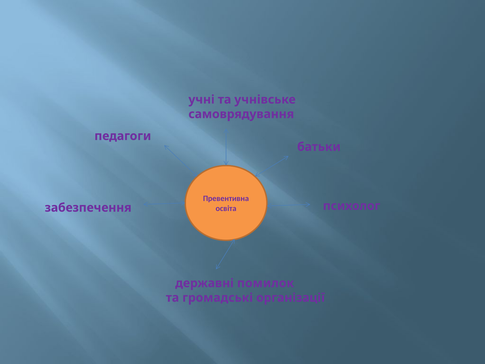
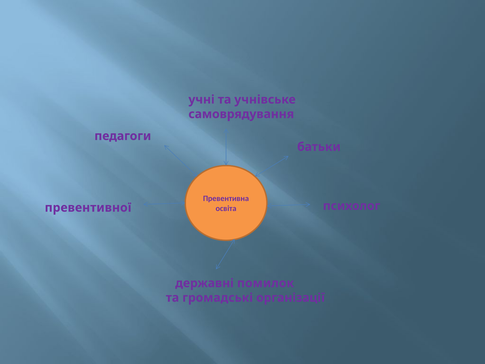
забезпечення: забезпечення -> превентивної (88, 208)
